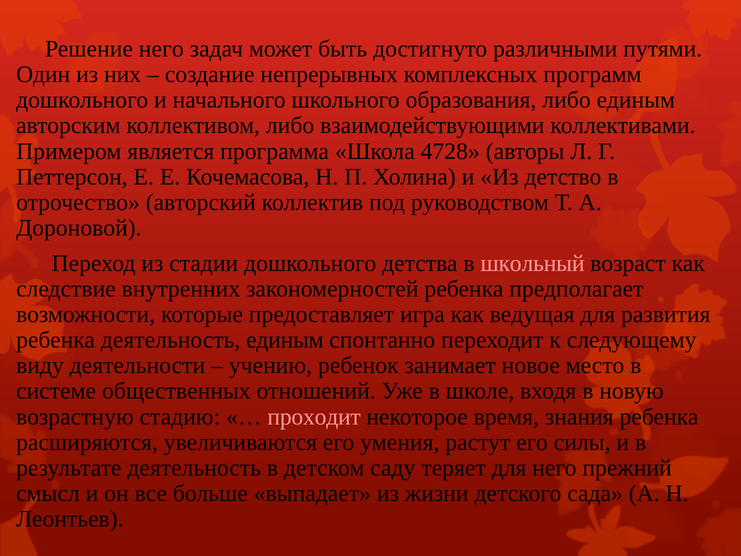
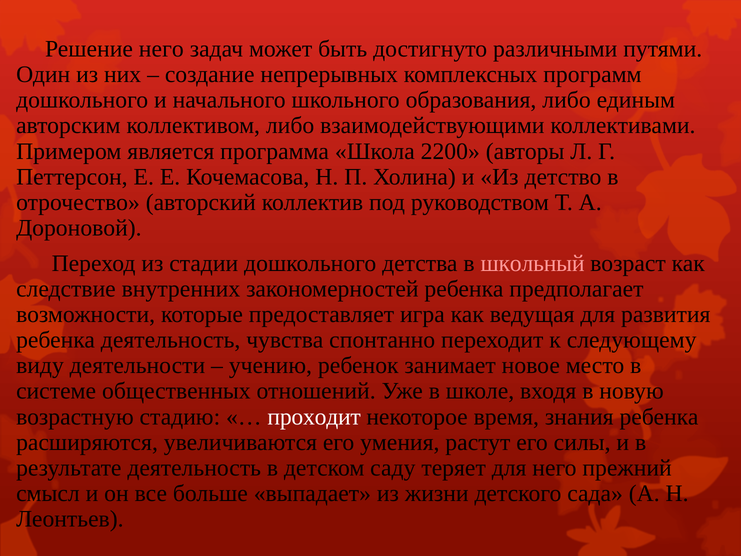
4728: 4728 -> 2200 (450, 151)
деятельность единым: единым -> чувства (285, 340)
проходит colour: pink -> white (314, 417)
